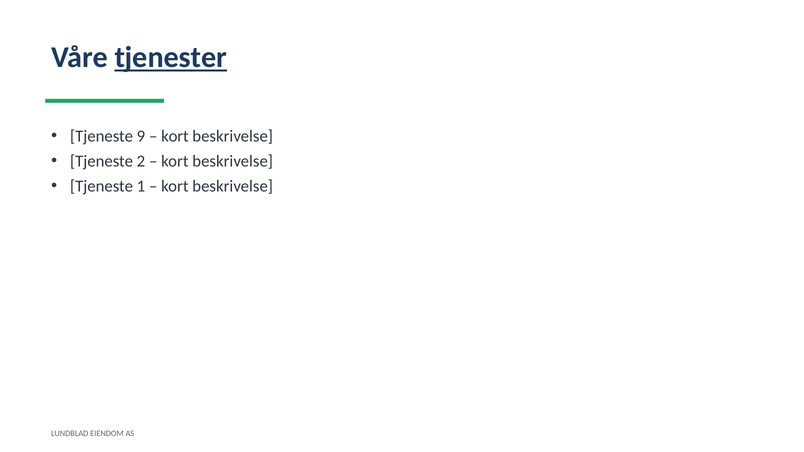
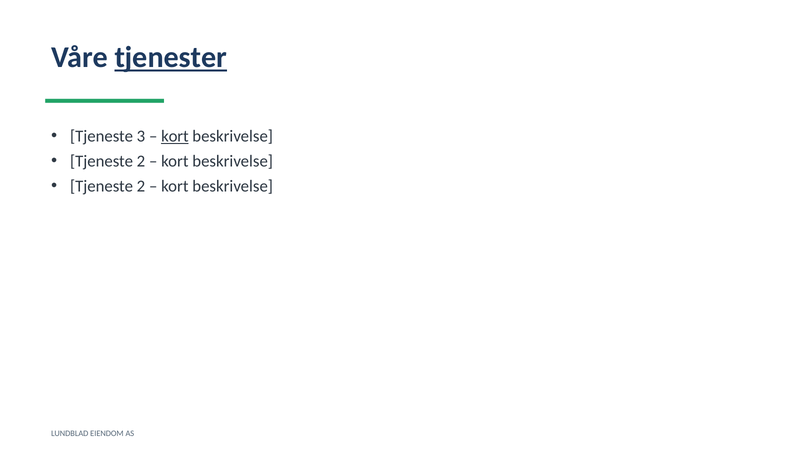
9: 9 -> 3 (141, 136)
kort underline: none -> present (175, 136)
1: 1 -> 2 (141, 186)
